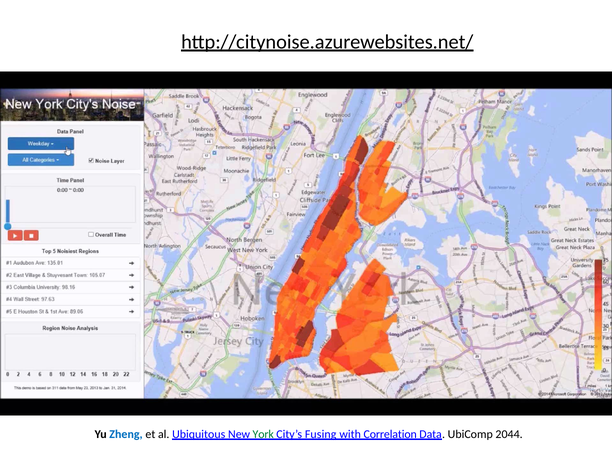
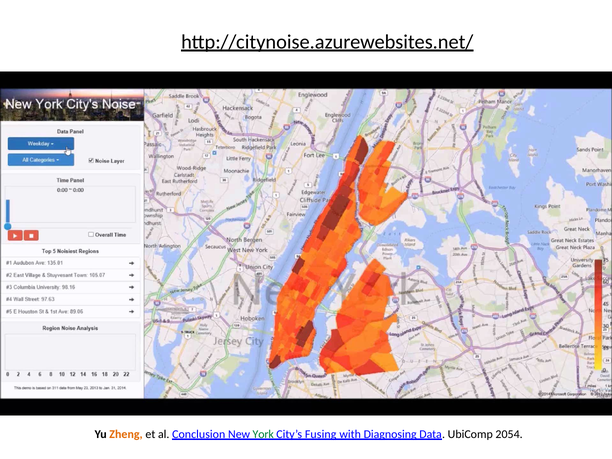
Zheng colour: blue -> orange (126, 434)
Ubiquitous: Ubiquitous -> Conclusion (199, 434)
Correlation: Correlation -> Diagnosing (390, 434)
2044: 2044 -> 2054 (509, 434)
